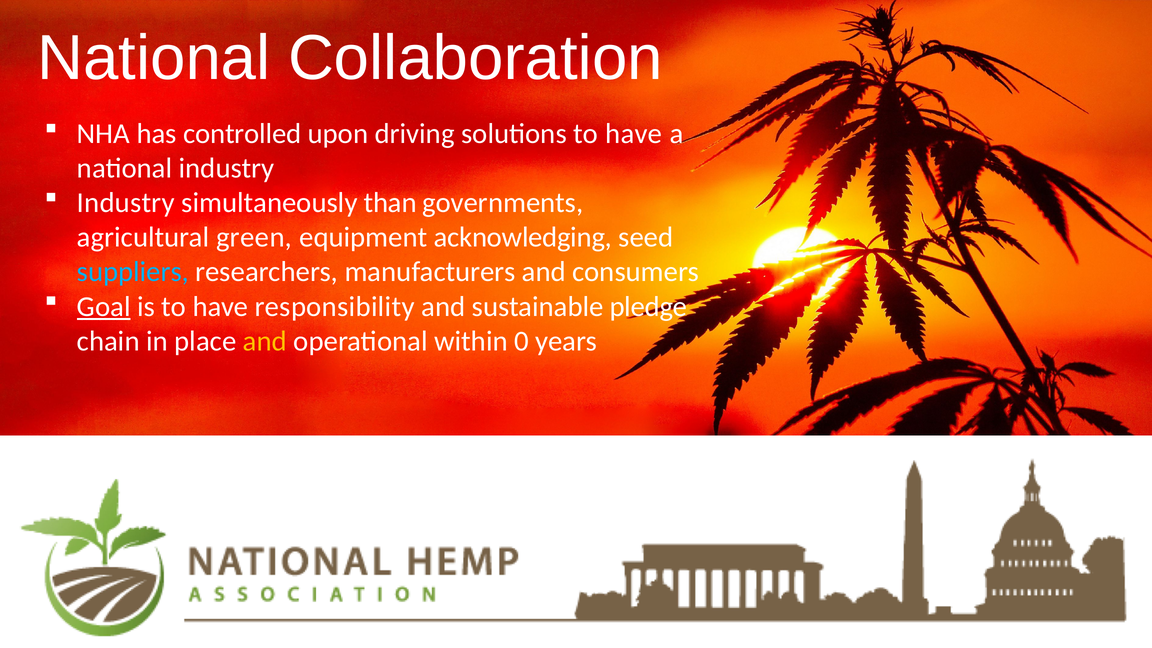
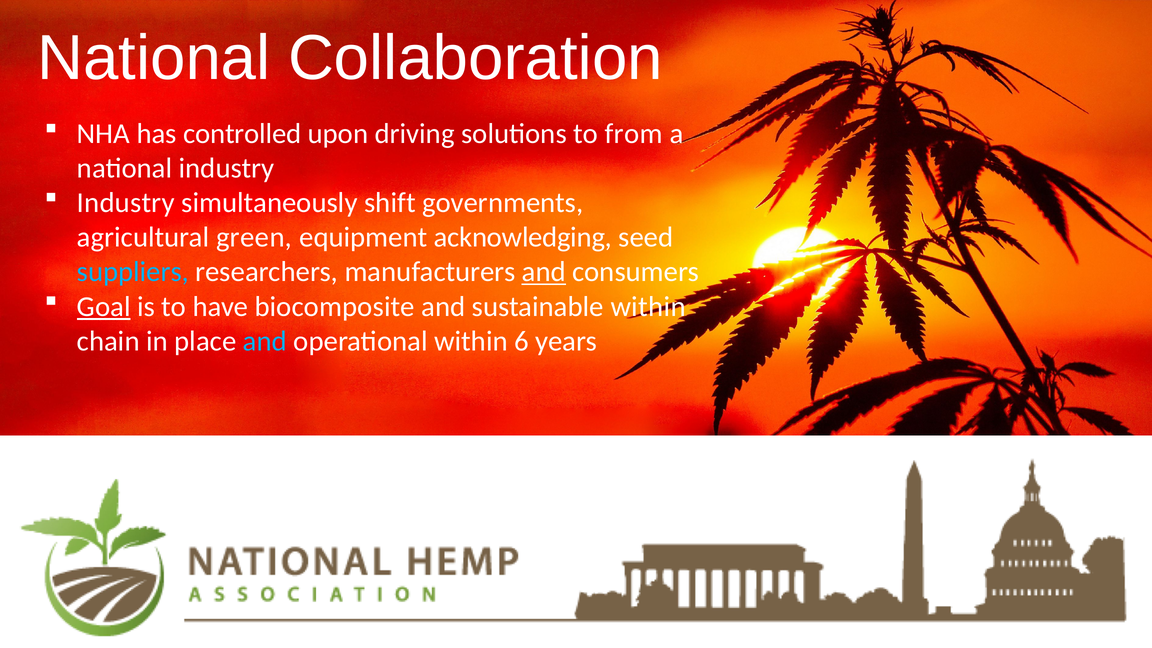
solutions to have: have -> from (634, 134)
than: than -> shift (390, 203)
and underline: none -> present (544, 272)
responsibility: responsibility -> biocomposite (335, 306)
sustainable pledge: pledge -> within (648, 306)
and colour: yellow -> light blue (265, 341)
0: 0 -> 6 (522, 341)
